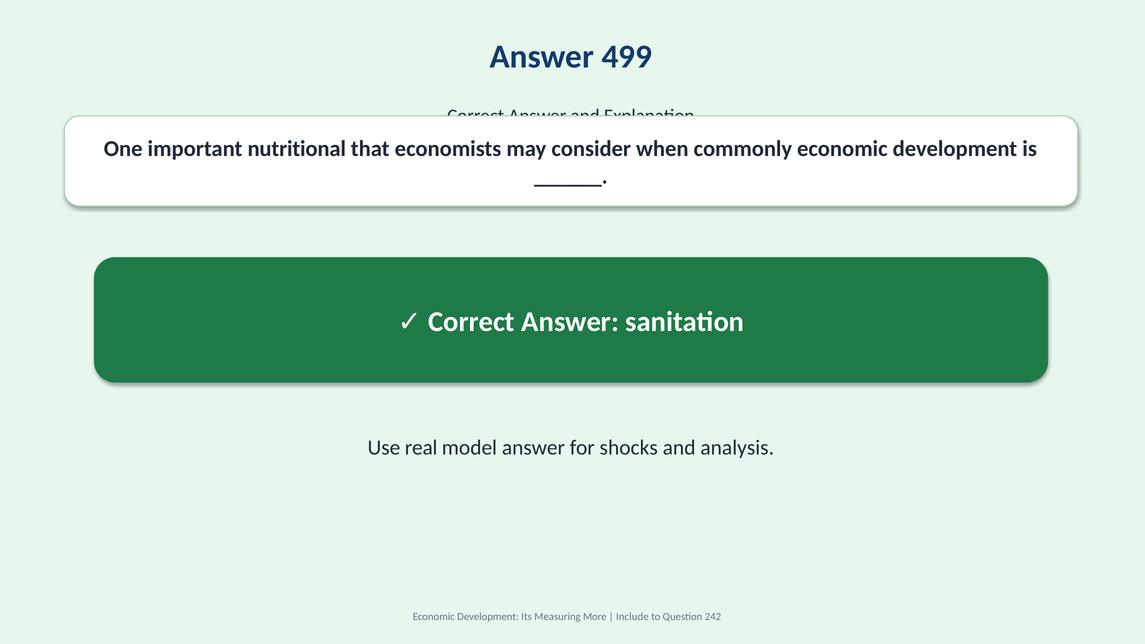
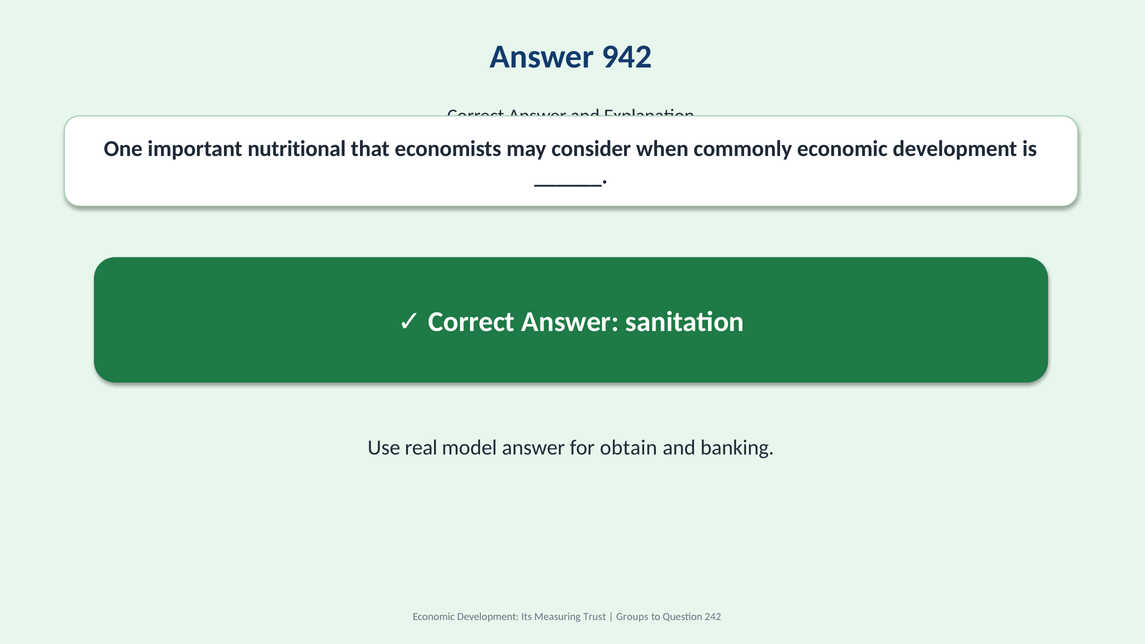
499: 499 -> 942 (627, 57)
shocks: shocks -> obtain (629, 448)
analysis: analysis -> banking (737, 448)
More: More -> Trust (595, 617)
Include: Include -> Groups (632, 617)
